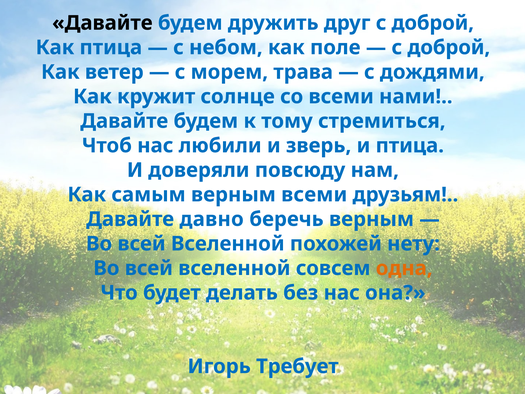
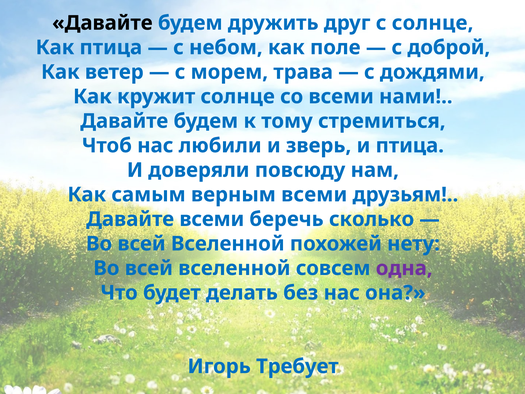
друг с доброй: доброй -> солнце (433, 23)
Давайте давно: давно -> всеми (212, 219)
беречь верным: верным -> сколько (372, 219)
одна colour: orange -> purple (404, 268)
